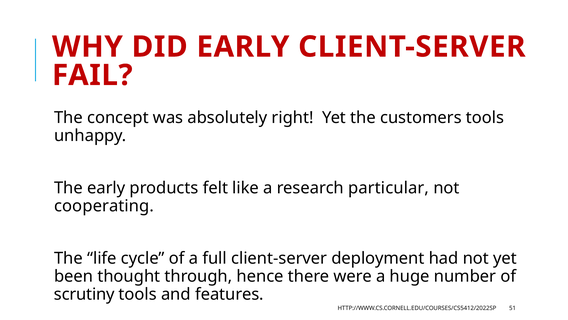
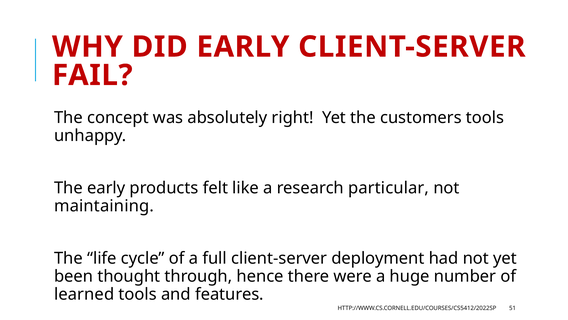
cooperating: cooperating -> maintaining (104, 206)
scrutiny: scrutiny -> learned (84, 294)
